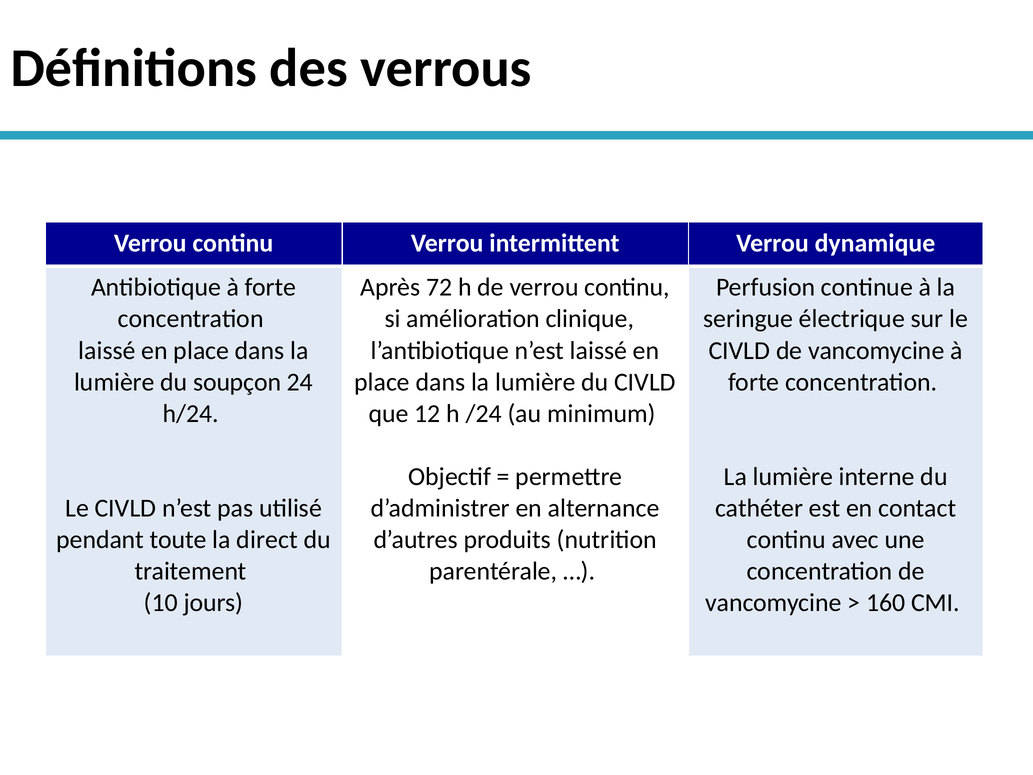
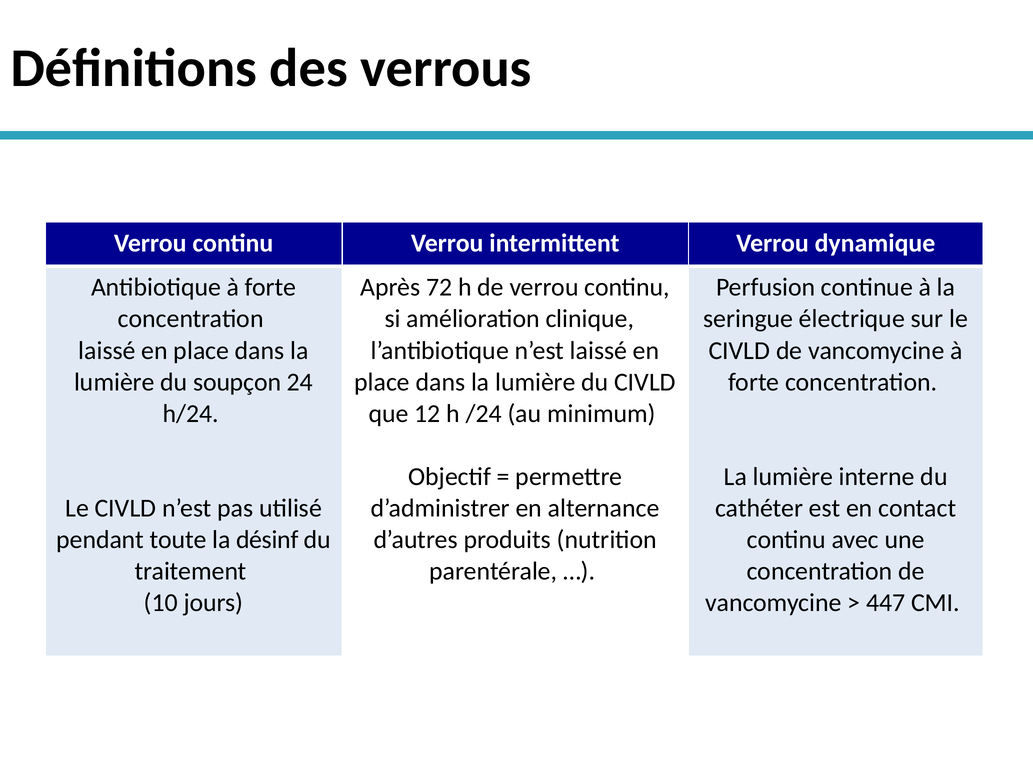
direct: direct -> désinf (267, 539)
160: 160 -> 447 (886, 603)
